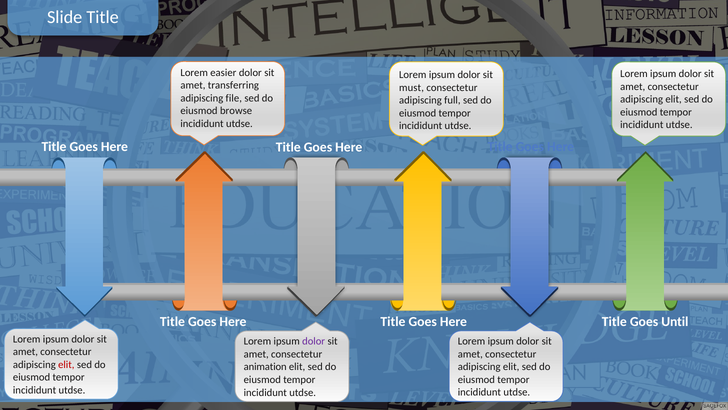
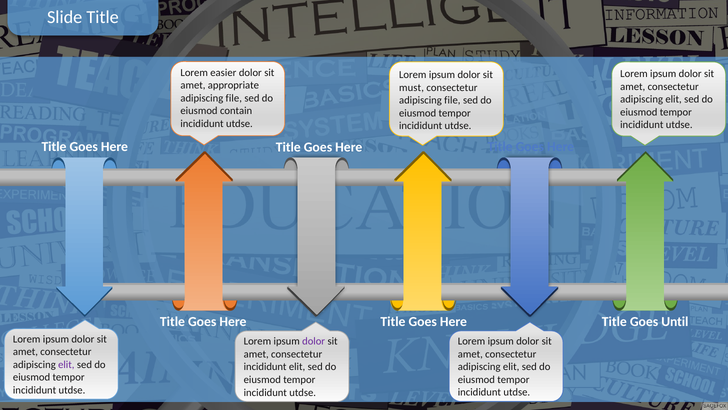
transferring: transferring -> appropriate (233, 85)
full: full -> file (452, 100)
browse: browse -> contain (236, 111)
elit colour: red -> purple (66, 364)
animation: animation -> incididunt (265, 367)
